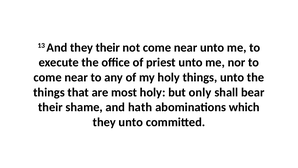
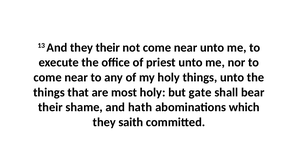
only: only -> gate (200, 92)
they unto: unto -> saith (131, 122)
